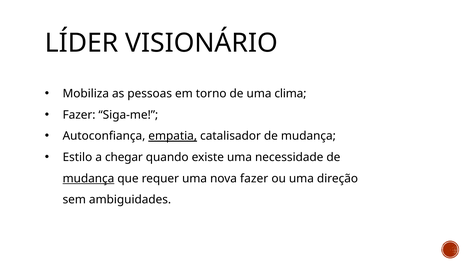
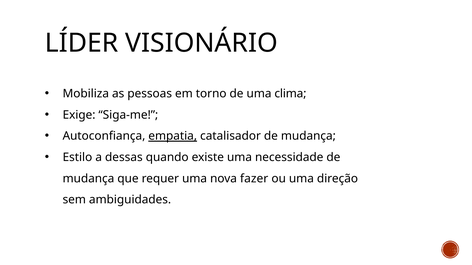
Fazer: Fazer -> Exige (79, 115)
chegar: chegar -> dessas (124, 158)
mudança underline: present -> none (88, 179)
